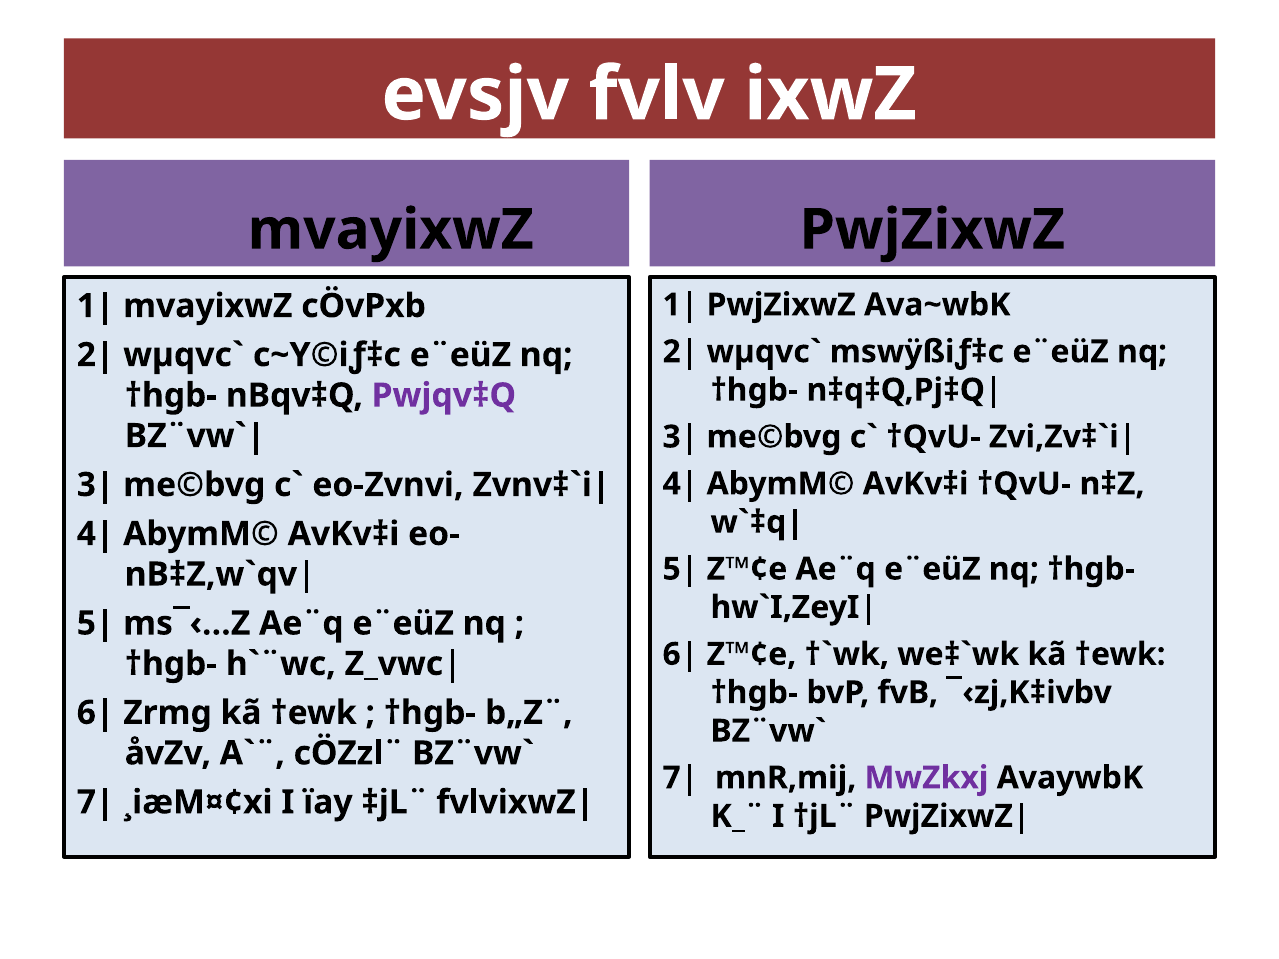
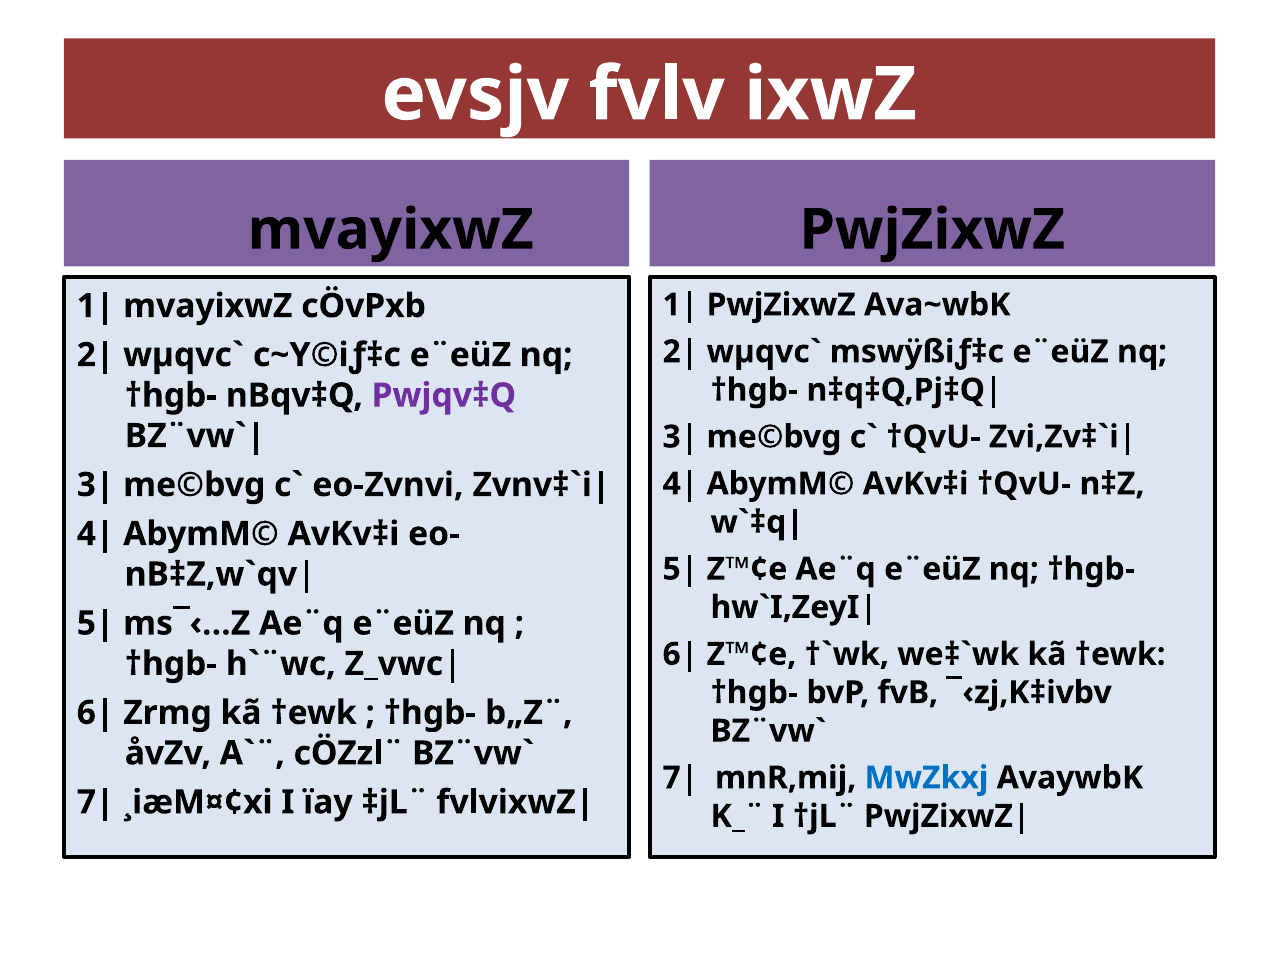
MwZkxj colour: purple -> blue (926, 778)
